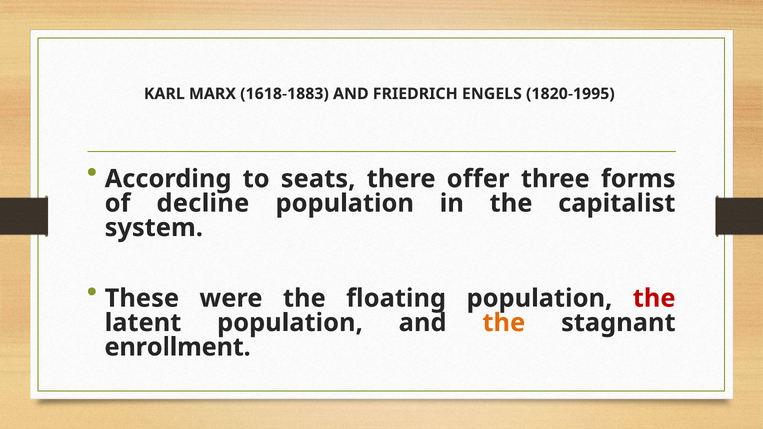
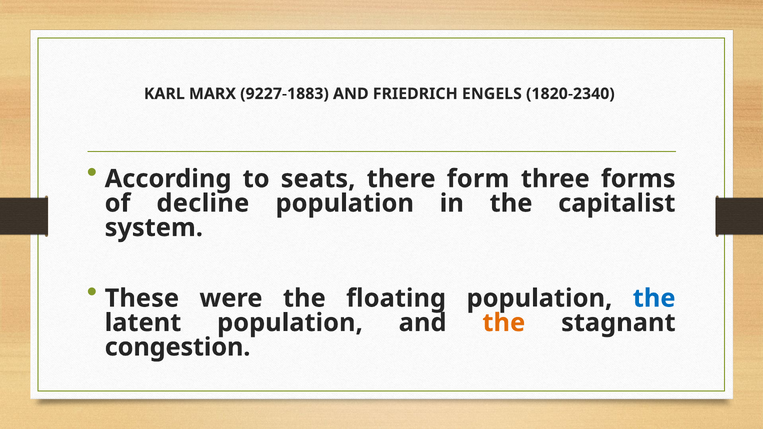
1618-1883: 1618-1883 -> 9227-1883 (285, 94)
1820-1995: 1820-1995 -> 1820-2340 (570, 94)
offer: offer -> form (478, 179)
the colour: red -> blue (654, 298)
enrollment: enrollment -> congestion (178, 347)
